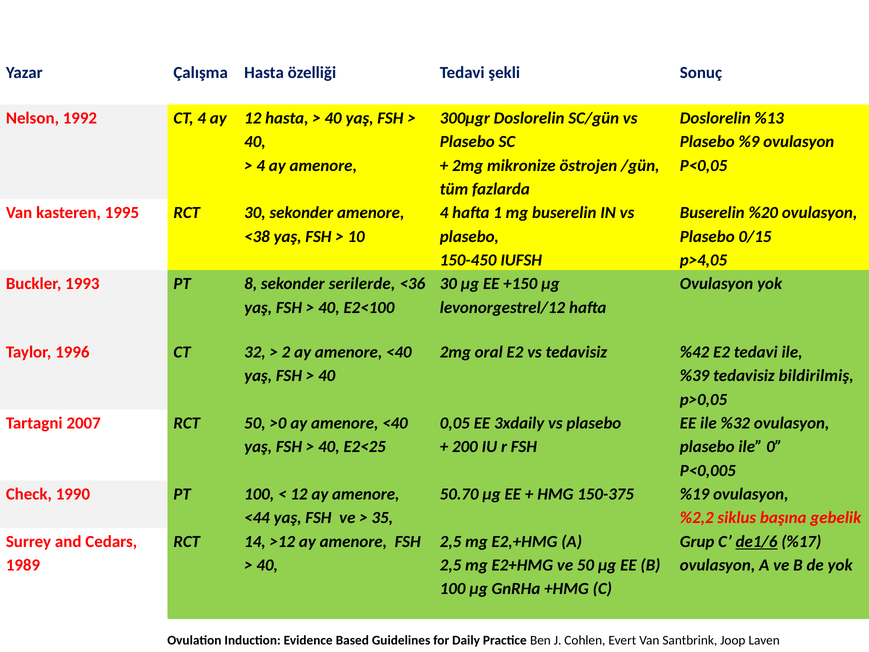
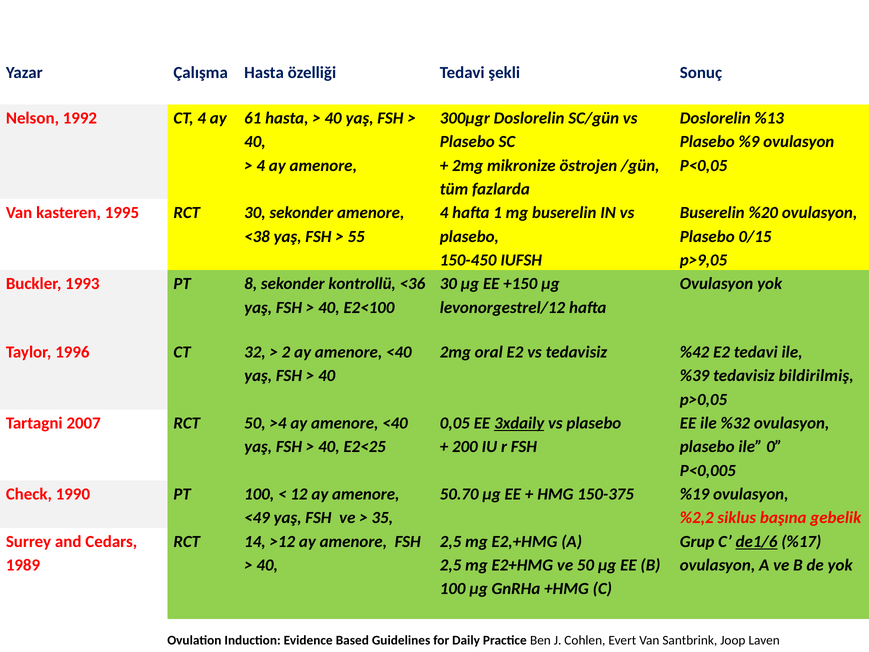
ay 12: 12 -> 61 (253, 118)
10: 10 -> 55 (356, 236)
p>4,05: p>4,05 -> p>9,05 (704, 260)
serilerde: serilerde -> kontrollü (362, 284)
>0: >0 -> >4 (278, 423)
3xdaily underline: none -> present (519, 423)
<44: <44 -> <49 (257, 518)
